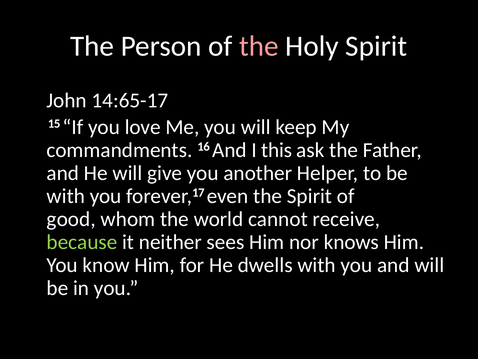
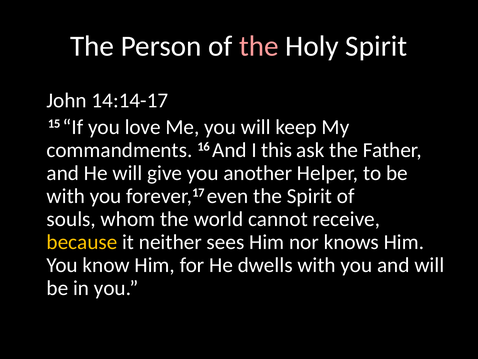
14:65-17: 14:65-17 -> 14:14-17 (130, 100)
good: good -> souls (71, 219)
because colour: light green -> yellow (82, 242)
